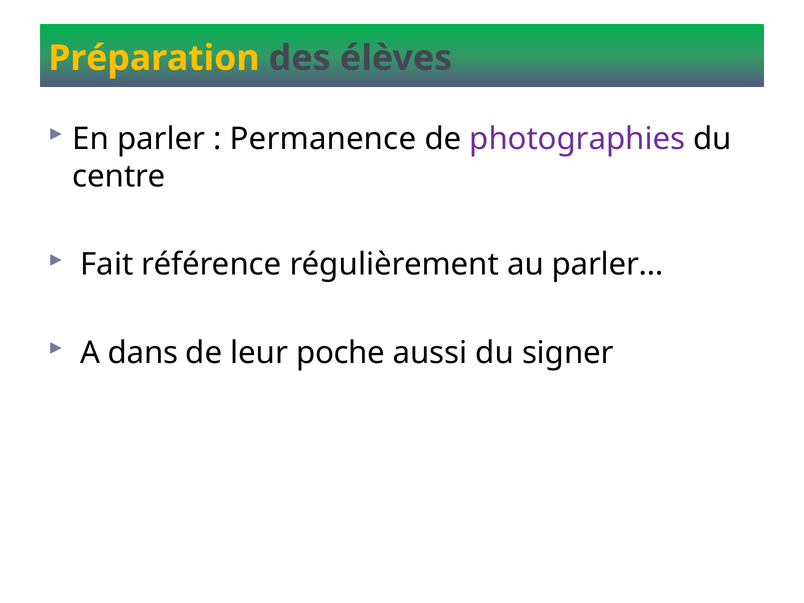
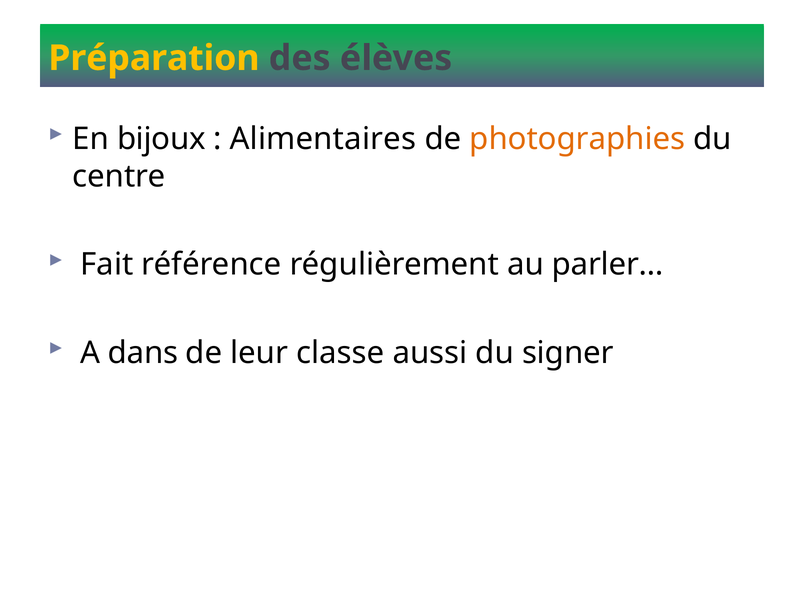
parler: parler -> bijoux (161, 139)
Permanence: Permanence -> Alimentaires (323, 139)
photographies colour: purple -> orange (577, 139)
poche: poche -> classe (340, 353)
